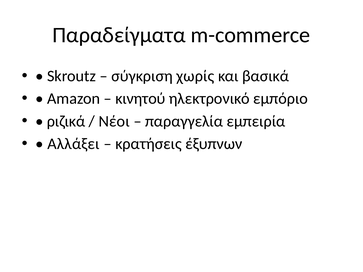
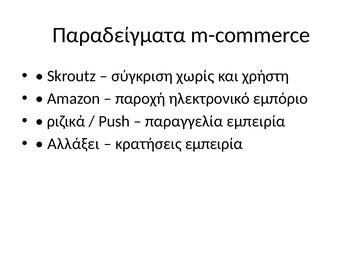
βασικά: βασικά -> χρήστη (266, 76)
κινητού: κινητού -> παροχή (140, 99)
Νέοι: Νέοι -> Push (114, 121)
κρατήσεις έξυπνων: έξυπνων -> εμπειρία (214, 144)
